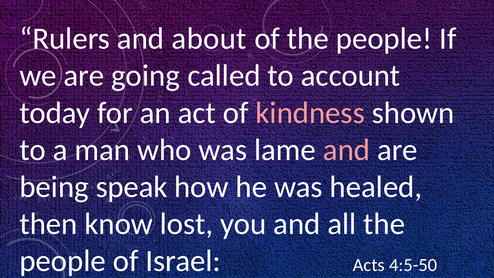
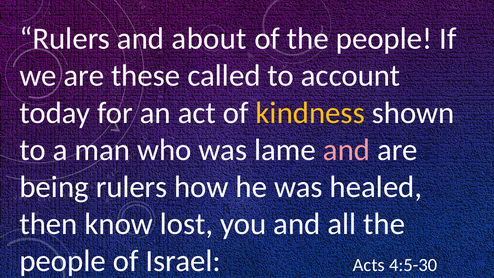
going: going -> these (146, 76)
kindness colour: pink -> yellow (310, 113)
being speak: speak -> rulers (132, 187)
4:5-50: 4:5-50 -> 4:5-30 (413, 265)
